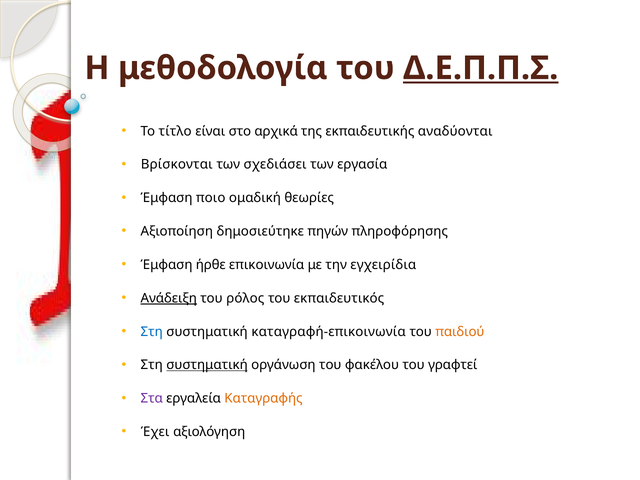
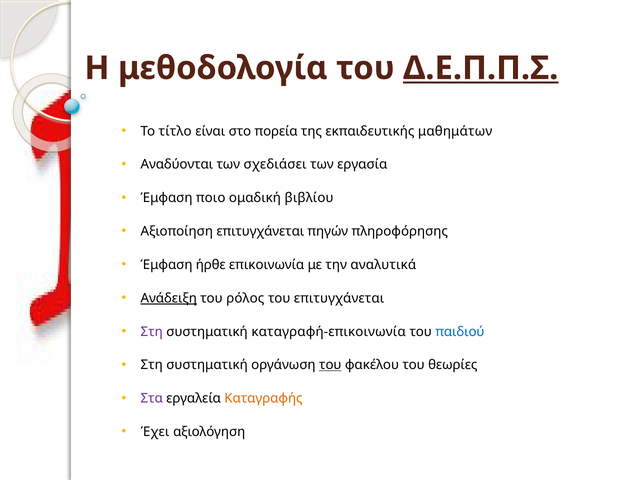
αρχικά: αρχικά -> πορεία (276, 131)
αναδύονται: αναδύονται -> μαθημάτων (455, 131)
Βρίσκονται: Βρίσκονται -> Αναδύονται (177, 165)
θεωρίες: θεωρίες -> βιβλίου (309, 198)
Αξιοποίηση δημοσιεύτηκε: δημοσιεύτηκε -> επιτυγχάνεται (260, 231)
εγχειρίδια: εγχειρίδια -> αναλυτικά (383, 265)
του εκπαιδευτικός: εκπαιδευτικός -> επιτυγχάνεται (339, 298)
Στη colour: blue -> purple (152, 332)
παιδιού colour: orange -> blue (460, 332)
συστηματική underline: present -> none (207, 365)
του underline: none -> present (330, 365)
γραφτεί: γραφτεί -> θεωρίες (453, 365)
